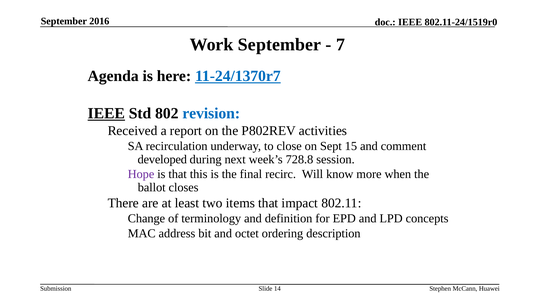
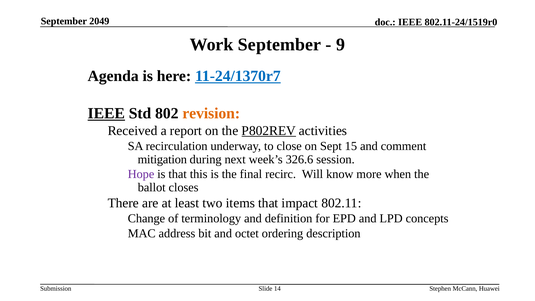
2016: 2016 -> 2049 (99, 21)
7: 7 -> 9 (340, 45)
revision colour: blue -> orange (211, 113)
P802REV underline: none -> present (269, 131)
developed: developed -> mitigation (162, 159)
728.8: 728.8 -> 326.6 (299, 159)
